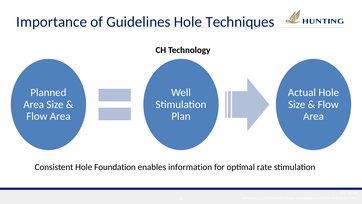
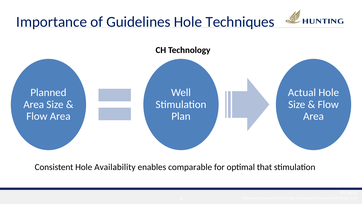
Foundation: Foundation -> Availability (115, 167)
information: information -> comparable (190, 167)
rate: rate -> that (264, 167)
